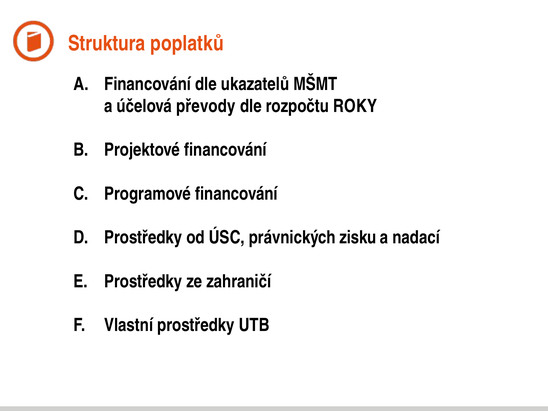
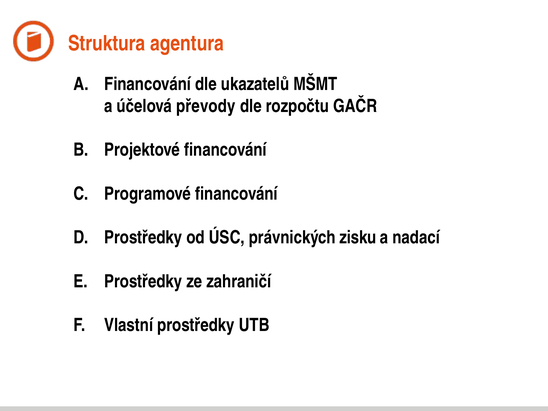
poplatků: poplatků -> agentura (187, 43)
ROKY: ROKY -> GAČR (355, 106)
